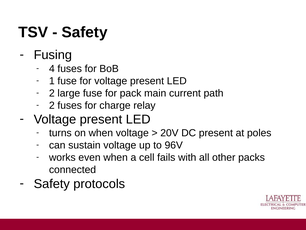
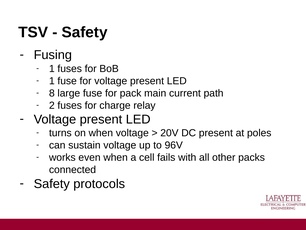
4: 4 -> 1 (52, 69)
2: 2 -> 8 (52, 93)
